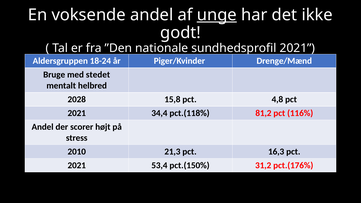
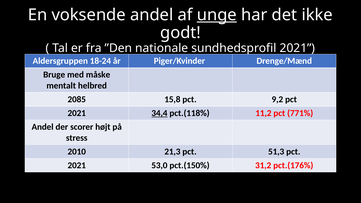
stedet: stedet -> måske (98, 75)
2028: 2028 -> 2085 (77, 99)
4,8: 4,8 -> 9,2 (277, 99)
34,4 underline: none -> present (159, 113)
81,2: 81,2 -> 11,2 (263, 113)
116%: 116% -> 771% (300, 113)
16,3: 16,3 -> 51,3 (276, 152)
53,4: 53,4 -> 53,0 (159, 165)
